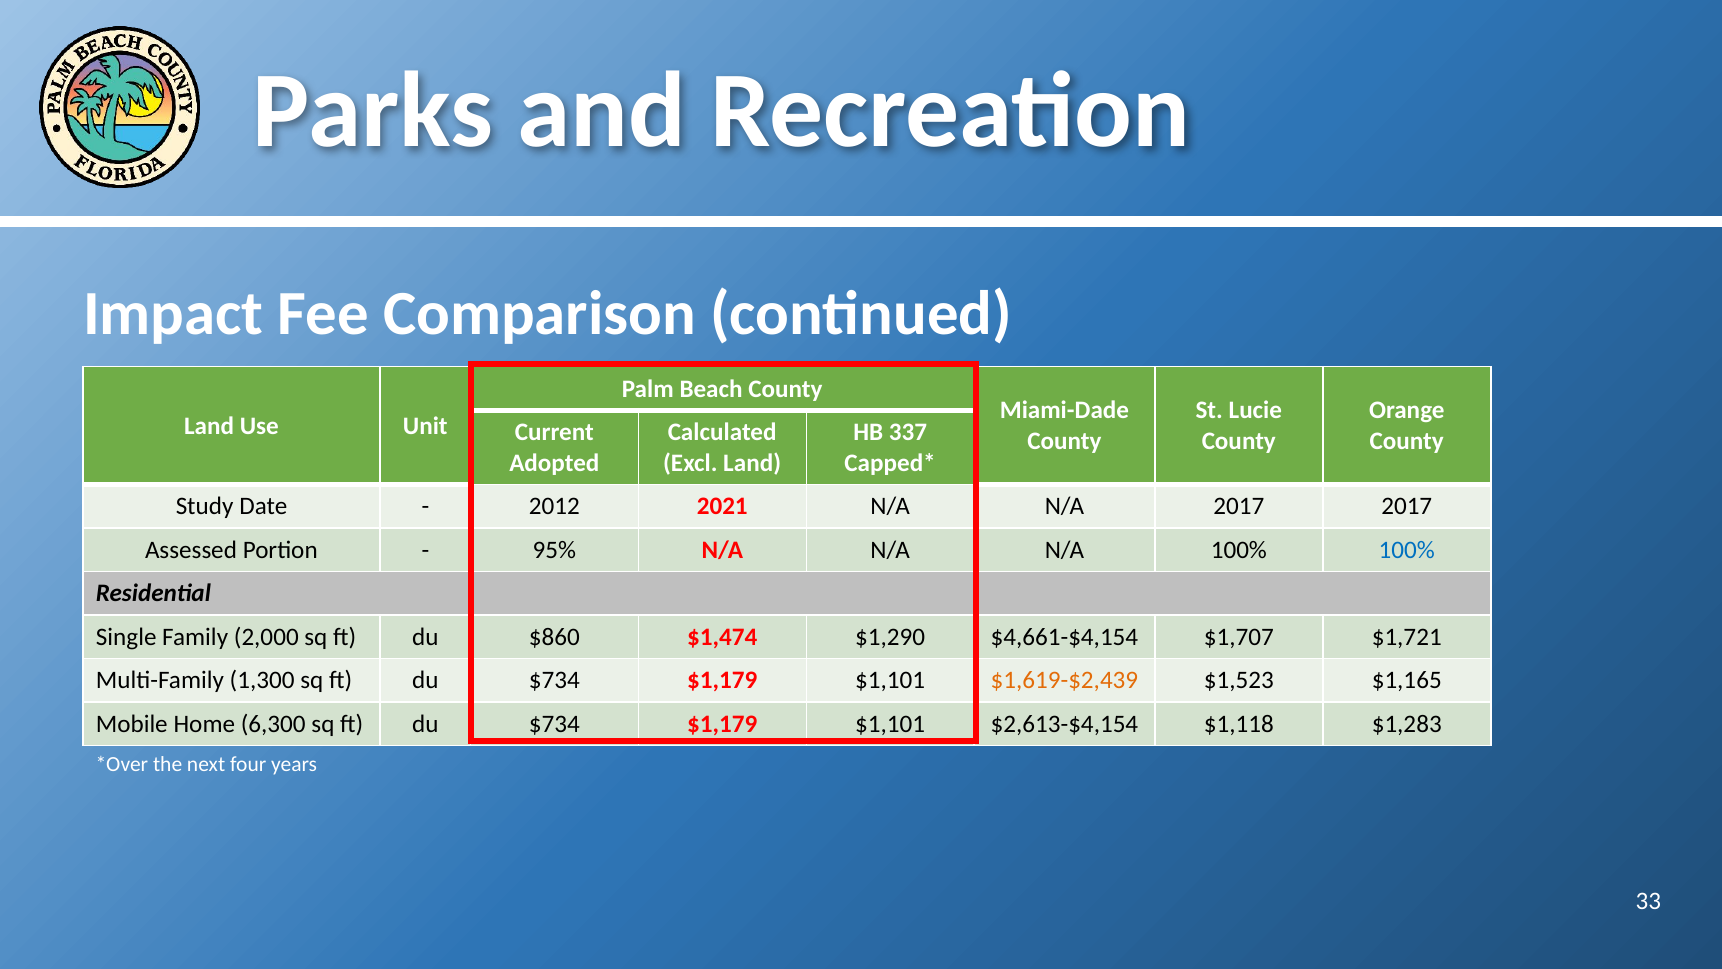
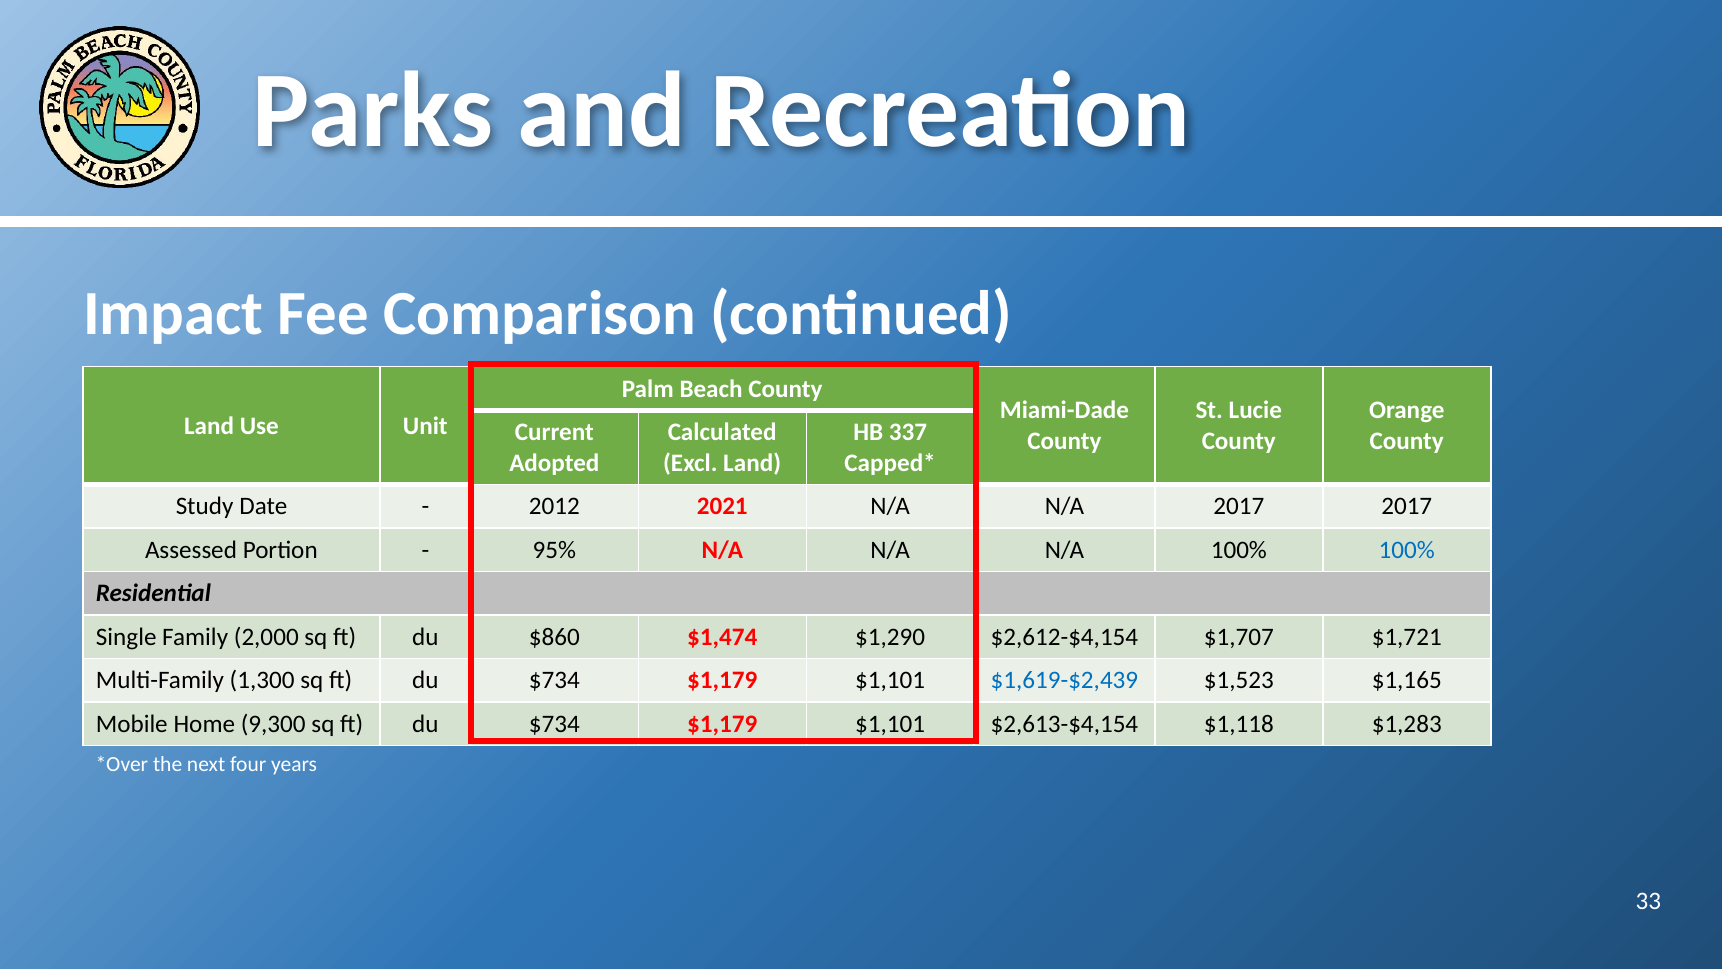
$4,661-$4,154: $4,661-$4,154 -> $2,612-$4,154 (1064, 637)
$1,619-$2,439 colour: orange -> blue (1064, 680)
6,300: 6,300 -> 9,300 (273, 724)
